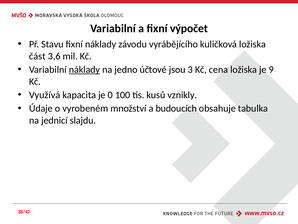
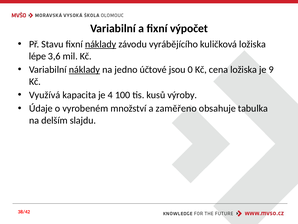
náklady underline: none -> present (101, 44)
část: část -> lépe (37, 56)
3: 3 -> 0 (190, 69)
0: 0 -> 4 (110, 95)
vznikly: vznikly -> výroby (182, 95)
budoucích: budoucích -> zaměřeno (176, 108)
jednicí: jednicí -> delším (54, 120)
